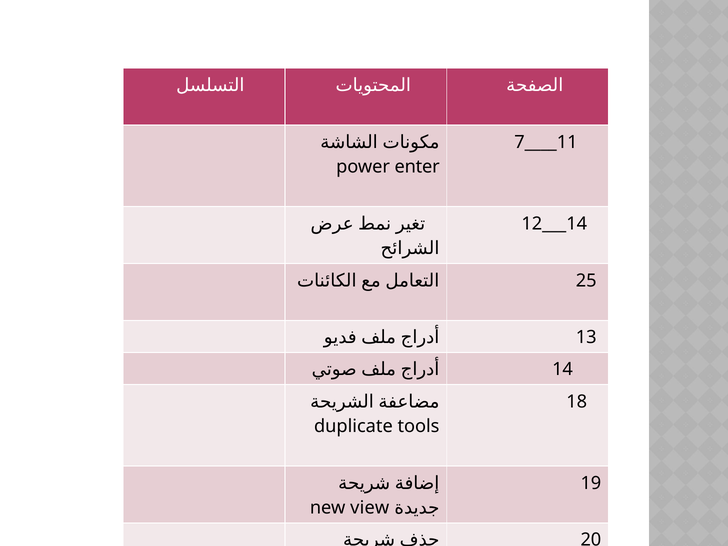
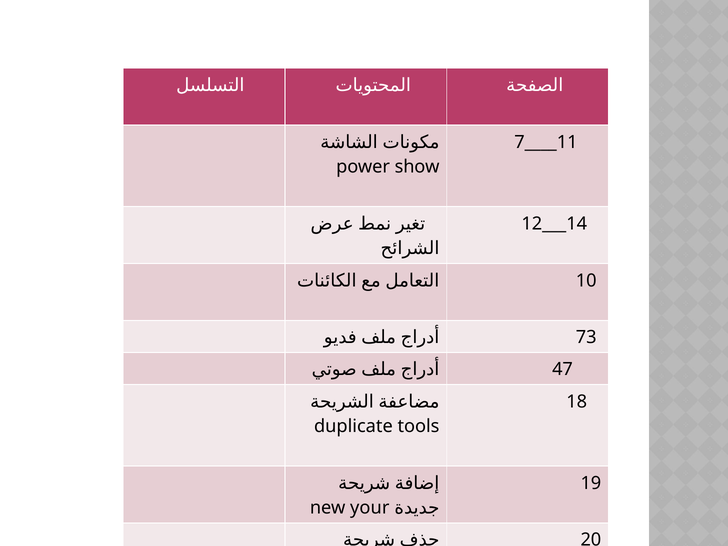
enter: enter -> show (417, 167)
25: 25 -> 10 (586, 281)
13: 13 -> 73 (586, 337)
14: 14 -> 47 (563, 369)
view: view -> your (370, 508)
